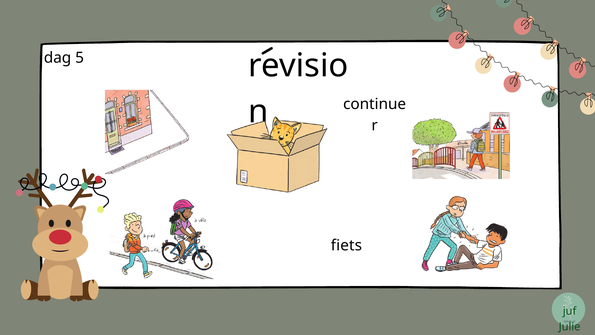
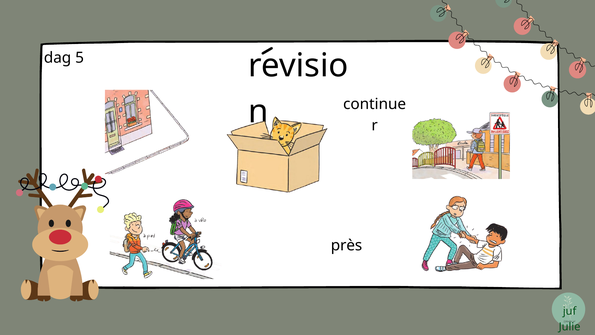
fiets: fiets -> près (347, 245)
